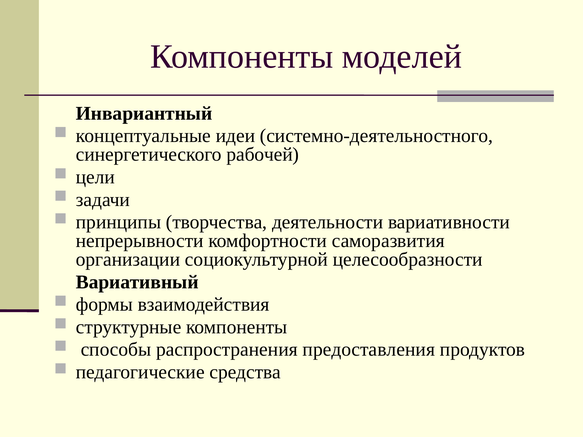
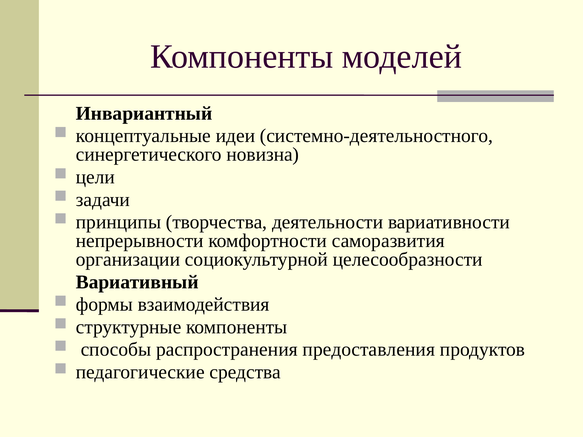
рабочей: рабочей -> новизна (263, 155)
